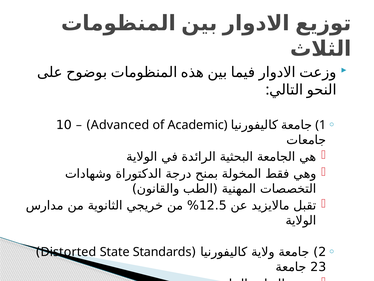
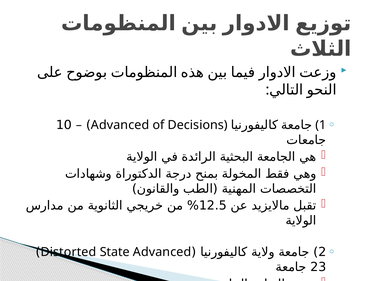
Academic: Academic -> Decisions (196, 125)
State Standards: Standards -> Advanced (162, 252)
